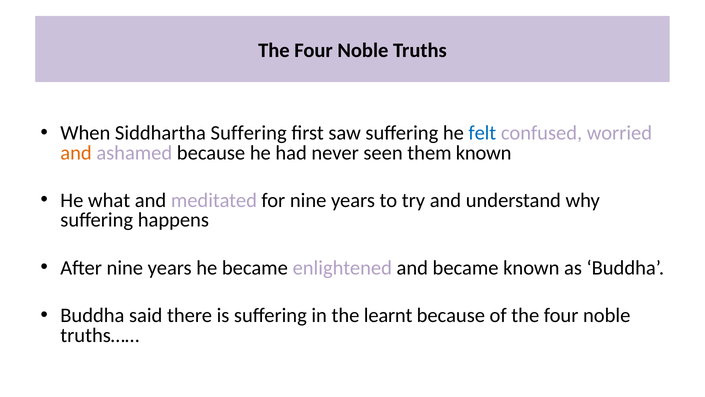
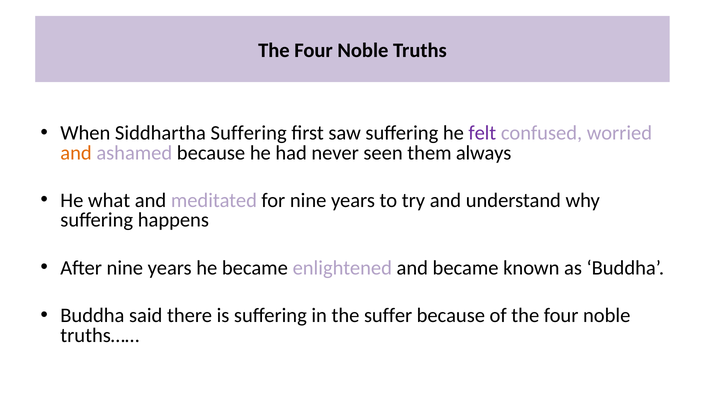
felt colour: blue -> purple (482, 133)
them known: known -> always (484, 153)
learnt: learnt -> suffer (388, 315)
